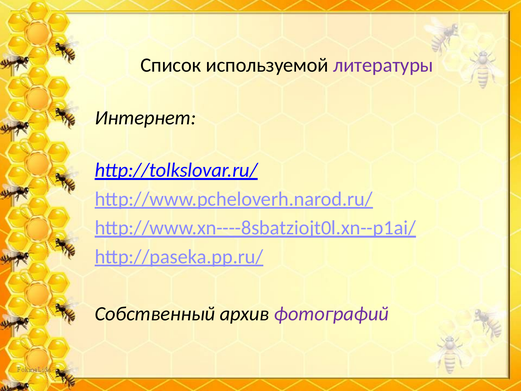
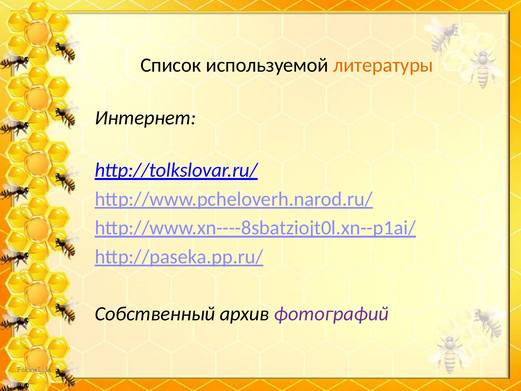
литературы colour: purple -> orange (383, 65)
